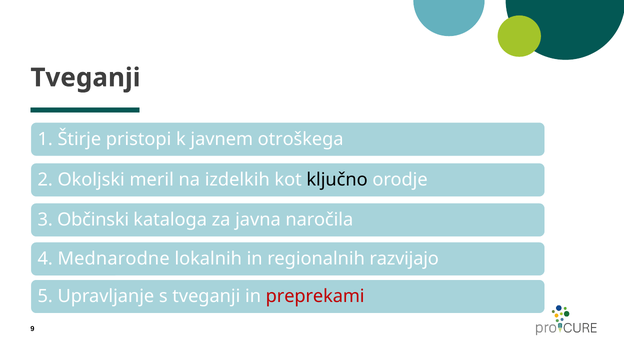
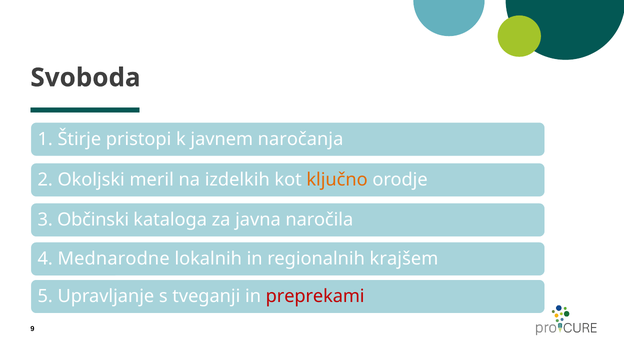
Tveganji: Tveganji -> Svoboda (85, 78)
otroškega: otroškega -> naročanja (301, 139)
ključno colour: black -> orange (337, 180)
razvijajo: razvijajo -> krajšem (404, 259)
